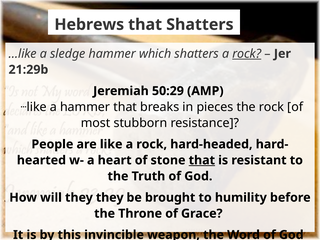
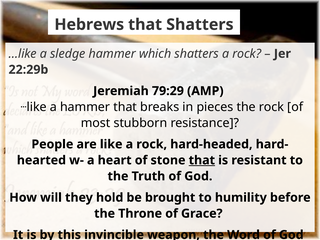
rock underline: present -> none (247, 54)
21:29b: 21:29b -> 22:29b (28, 70)
50:29: 50:29 -> 79:29 (168, 91)
they they: they -> hold (110, 198)
